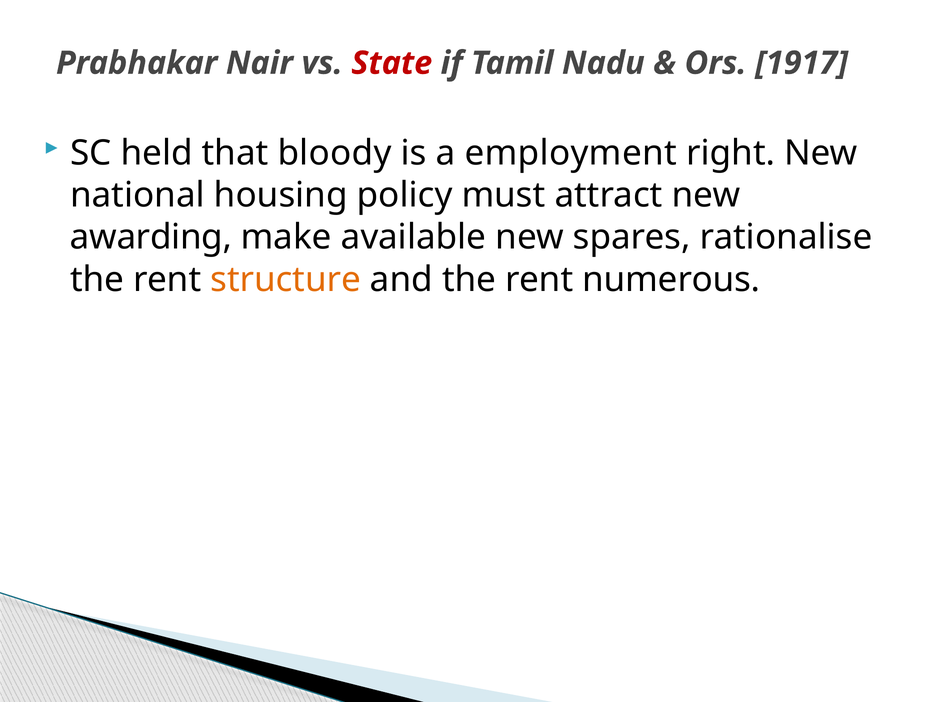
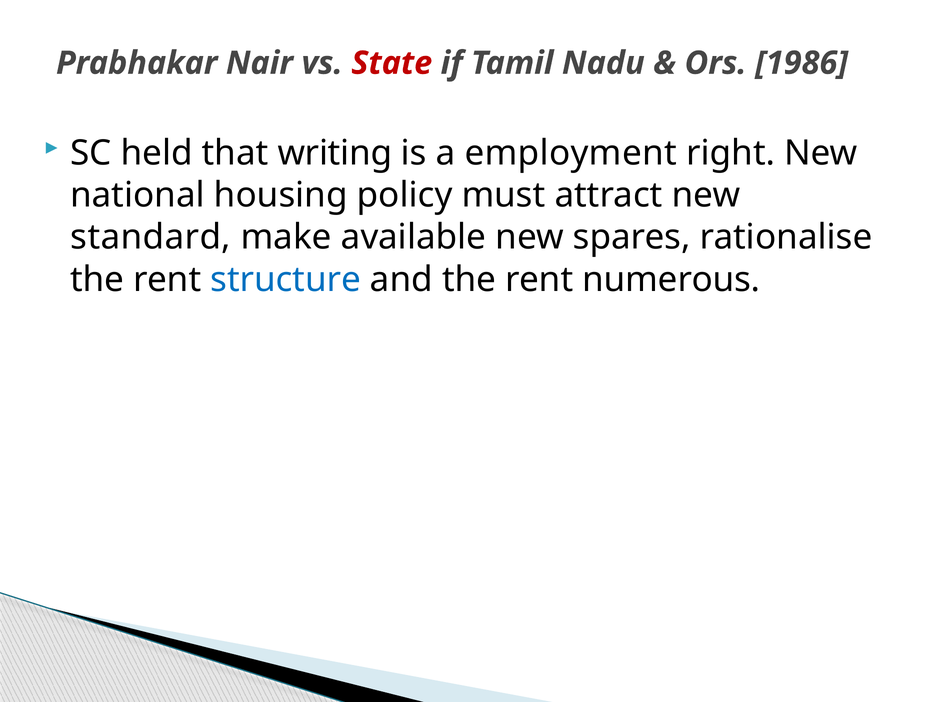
1917: 1917 -> 1986 (802, 63)
bloody: bloody -> writing (335, 153)
awarding: awarding -> standard (151, 237)
structure colour: orange -> blue (286, 279)
